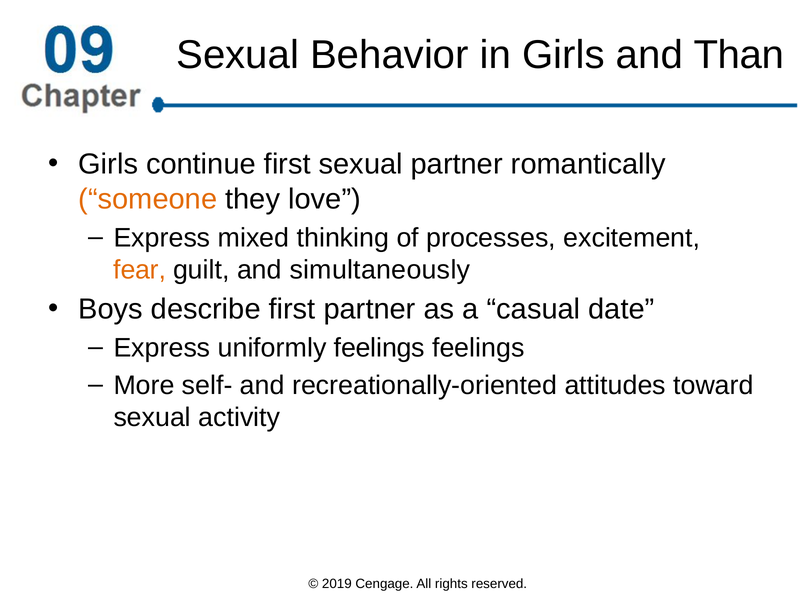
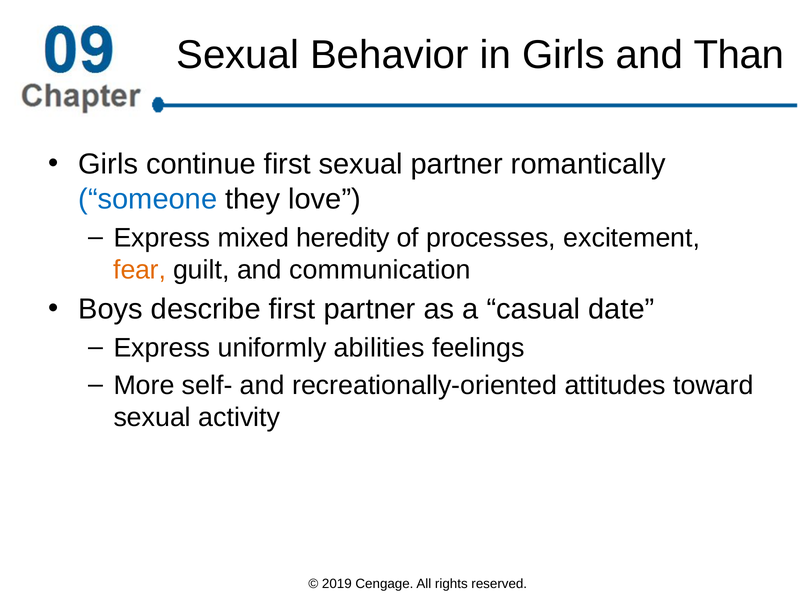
someone colour: orange -> blue (148, 199)
thinking: thinking -> heredity (343, 238)
simultaneously: simultaneously -> communication (380, 270)
uniformly feelings: feelings -> abilities (379, 348)
